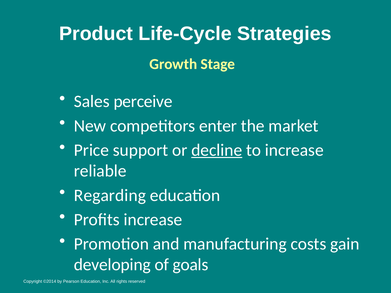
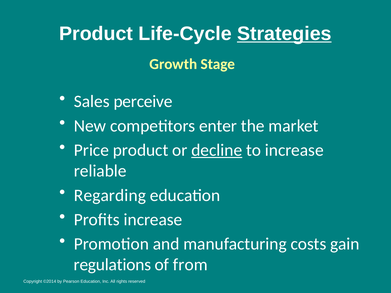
Strategies underline: none -> present (284, 34)
Price support: support -> product (141, 150)
developing: developing -> regulations (112, 265)
goals: goals -> from (190, 265)
